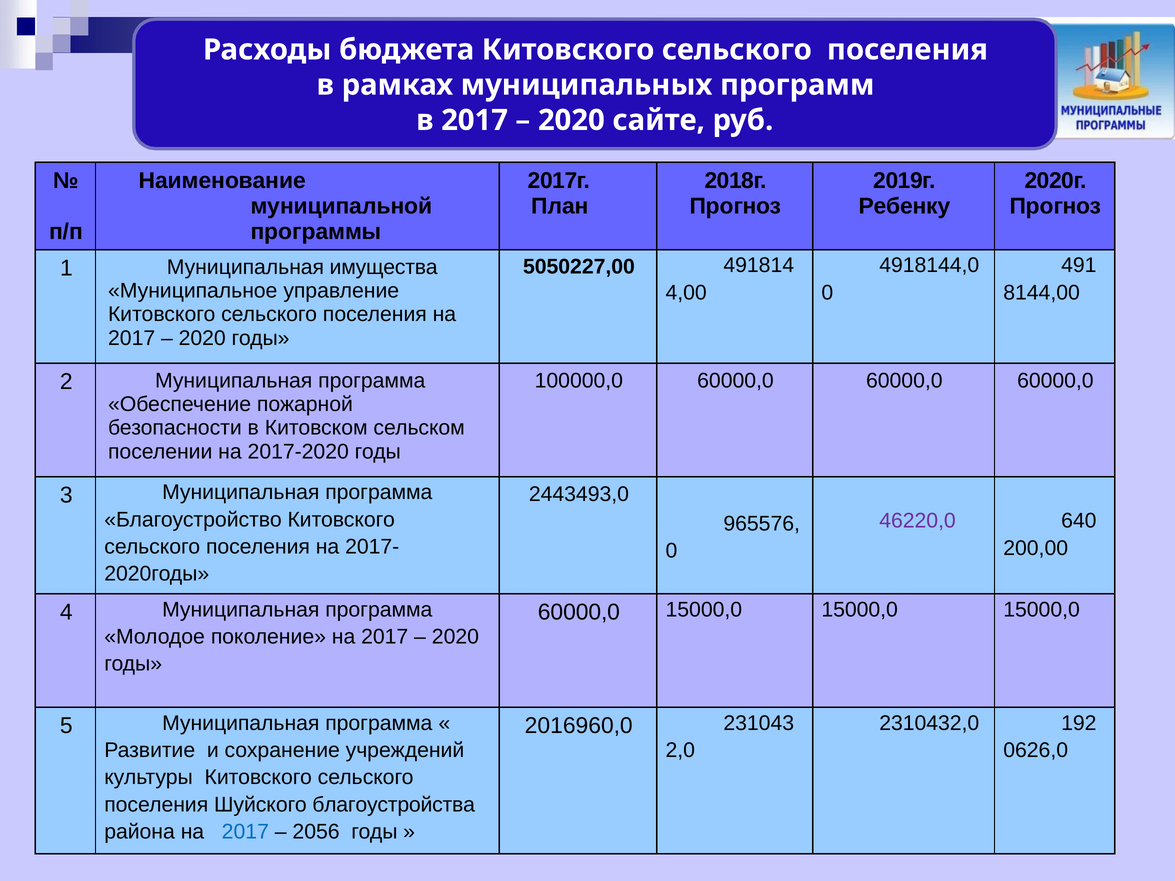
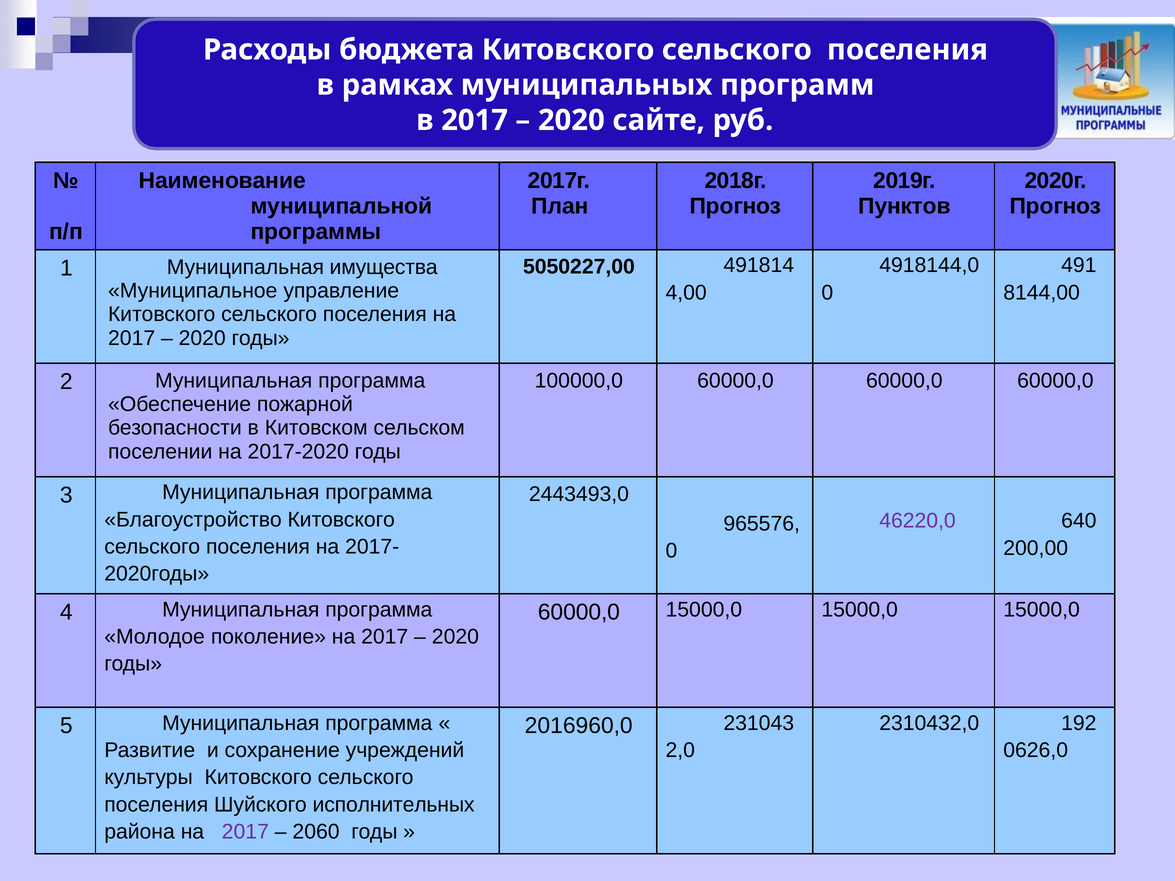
Ребенку: Ребенку -> Пунктов (905, 206)
благоустройства: благоустройства -> исполнительных (394, 805)
2017 colour: blue -> purple (245, 832)
2056: 2056 -> 2060 (316, 832)
